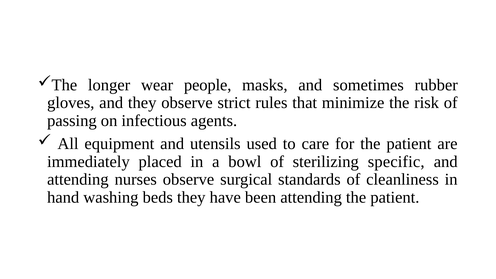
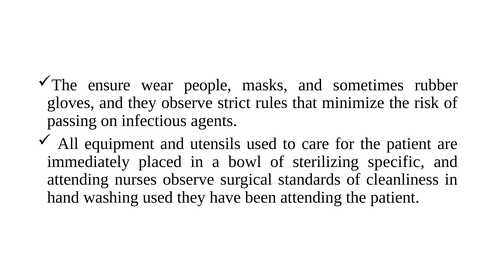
longer: longer -> ensure (109, 85)
washing beds: beds -> used (158, 197)
